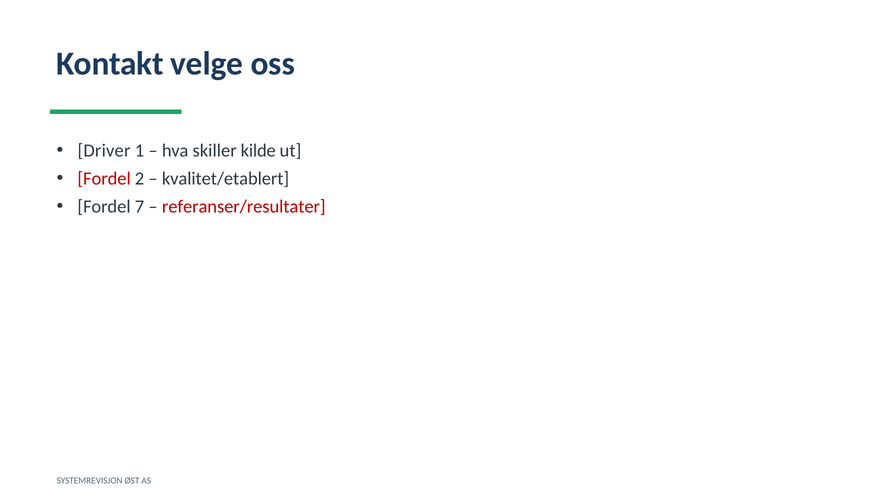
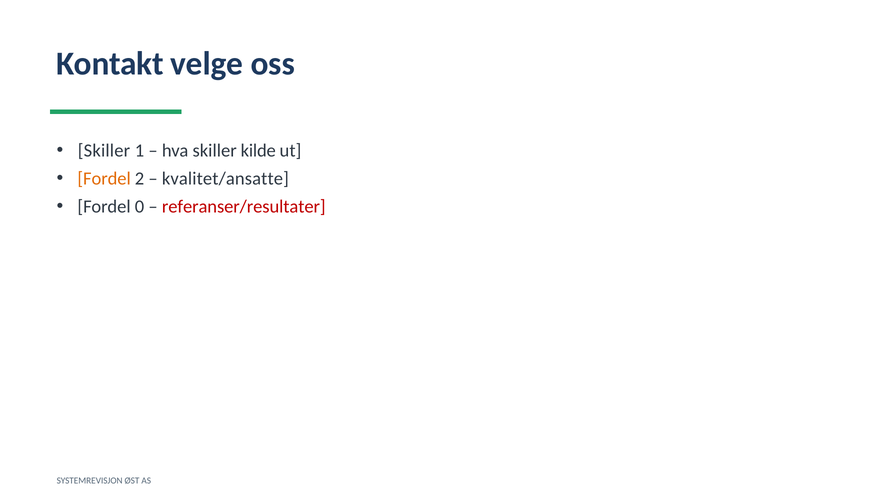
Driver: Driver -> Skiller (104, 151)
Fordel colour: red -> orange (104, 179)
kvalitet/etablert: kvalitet/etablert -> kvalitet/ansatte (225, 179)
7: 7 -> 0 (140, 206)
